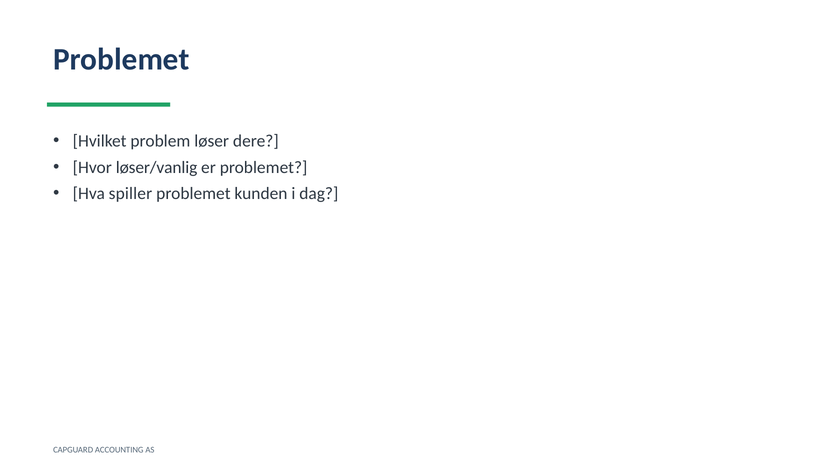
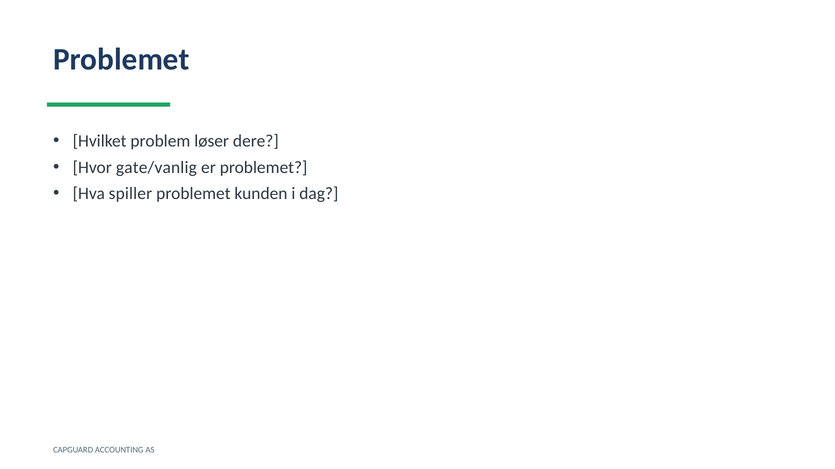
løser/vanlig: løser/vanlig -> gate/vanlig (156, 168)
